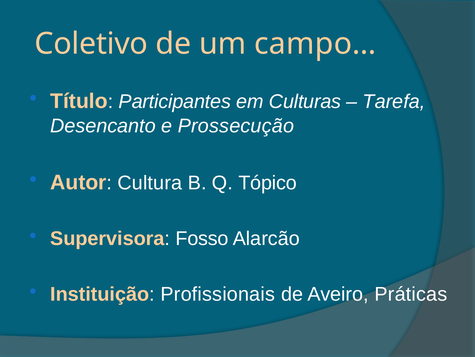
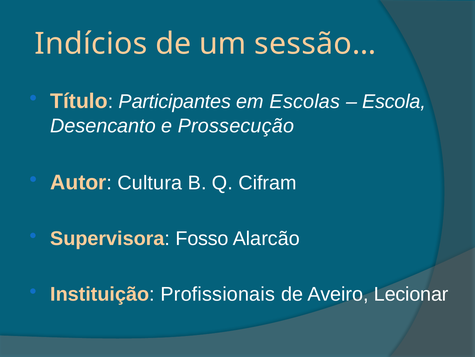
Coletivo: Coletivo -> Indícios (91, 44)
campo…: campo… -> sessão… (315, 44)
Culturas: Culturas -> Escolas (305, 102)
Tarefa: Tarefa -> Escola (394, 102)
Tópico: Tópico -> Cifram (268, 183)
Práticas: Práticas -> Lecionar (411, 294)
